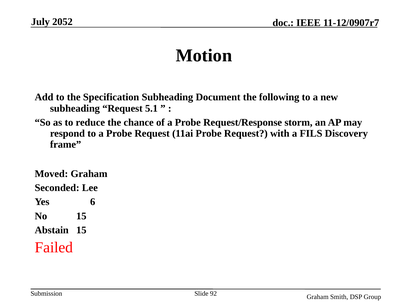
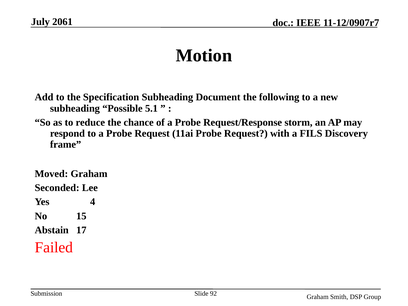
2052: 2052 -> 2061 (62, 22)
subheading Request: Request -> Possible (122, 108)
6: 6 -> 4 (93, 202)
Abstain 15: 15 -> 17 (81, 230)
